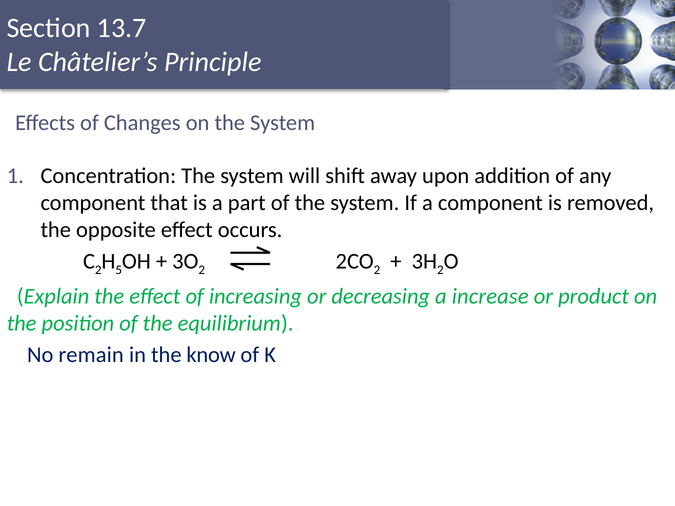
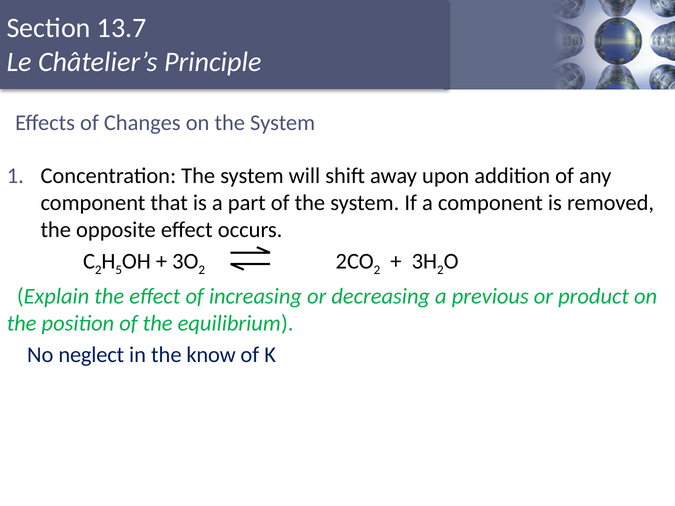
increase: increase -> previous (490, 297)
remain: remain -> neglect (91, 355)
